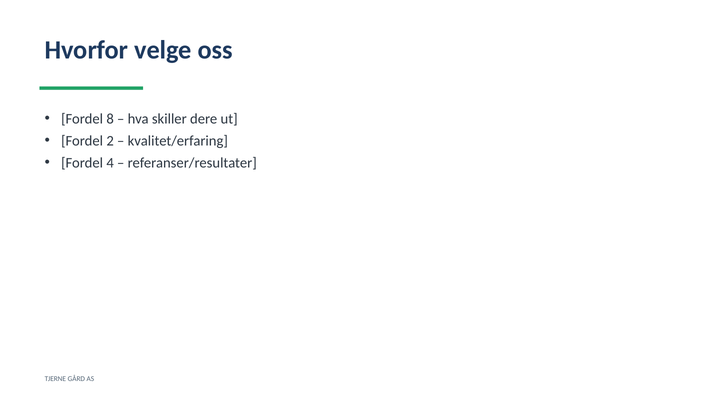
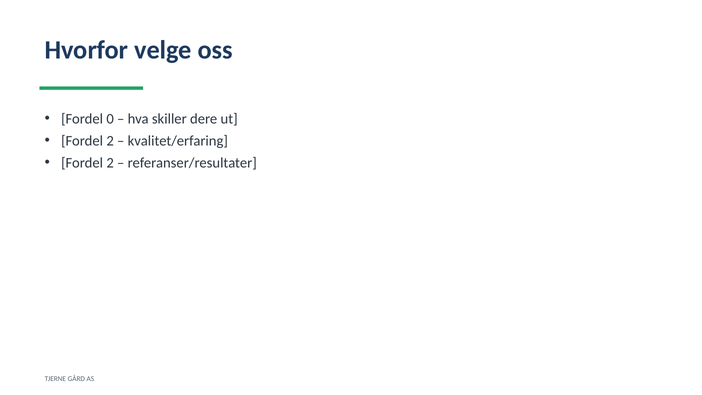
8: 8 -> 0 (110, 119)
4: 4 -> 2 (110, 163)
